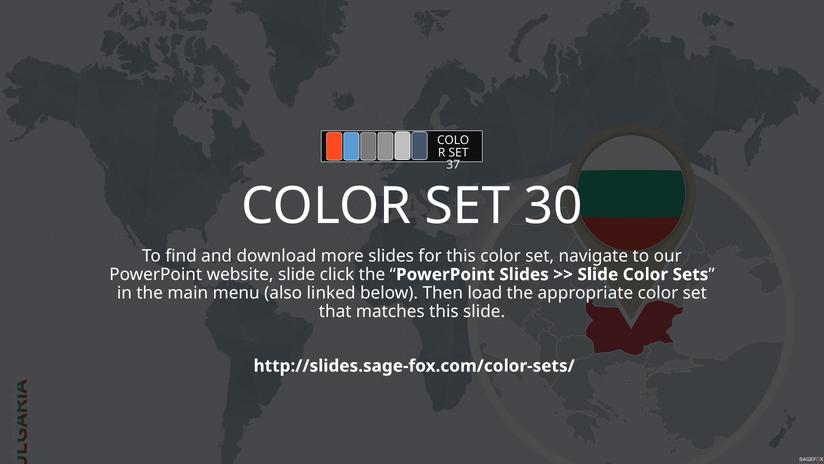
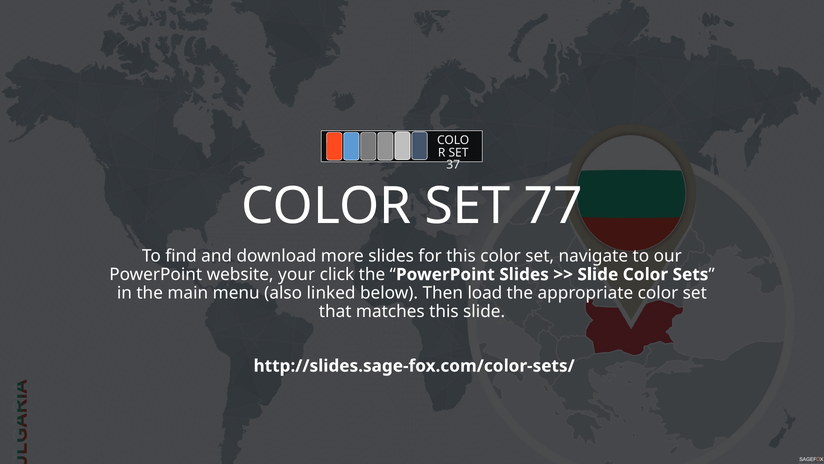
30: 30 -> 77 (553, 206)
website slide: slide -> your (297, 274)
